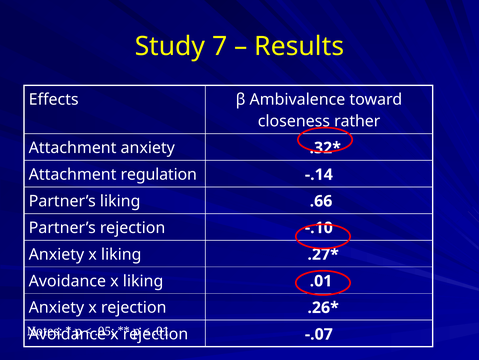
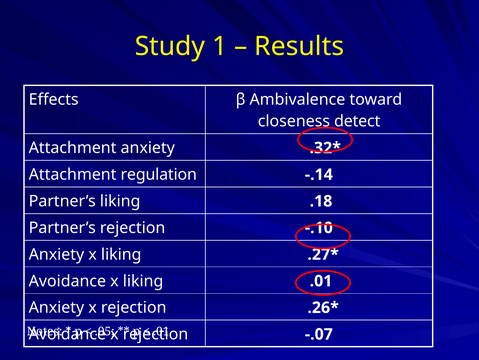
7: 7 -> 1 (220, 46)
rather: rather -> detect (357, 121)
.66: .66 -> .18 (321, 201)
